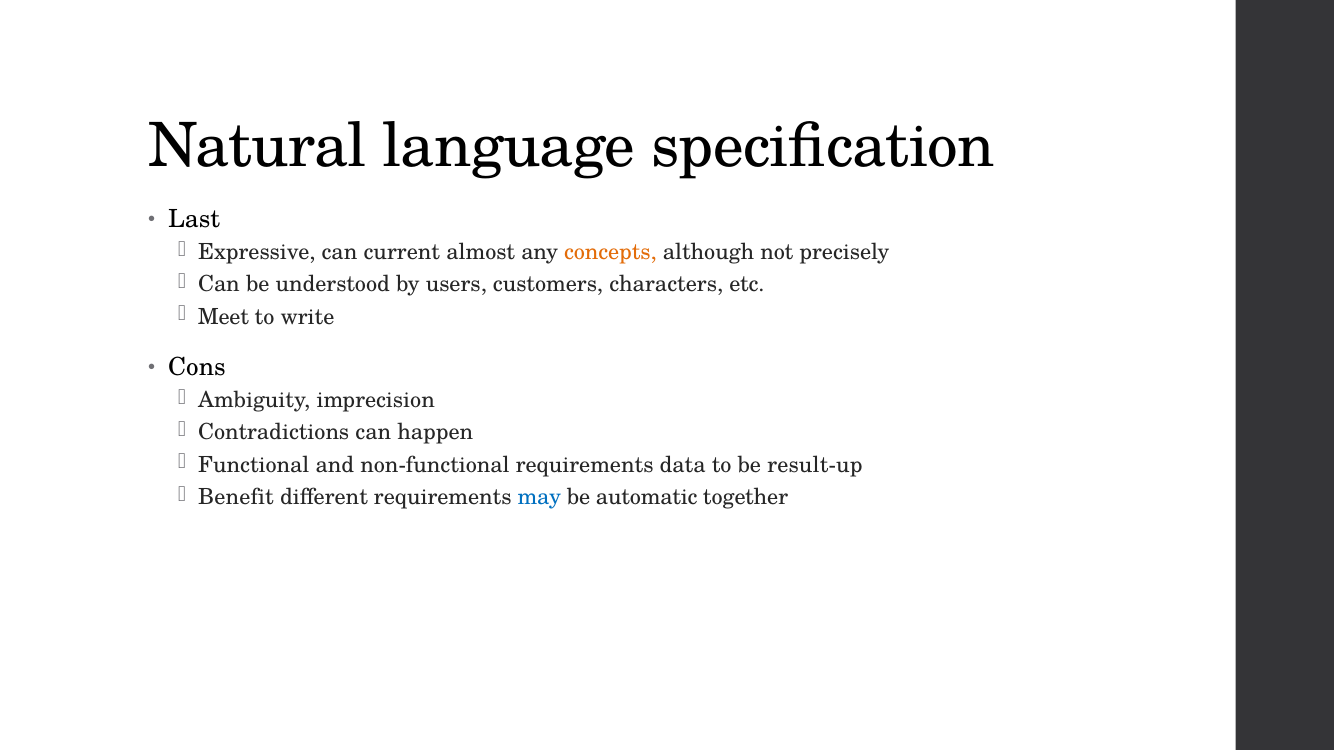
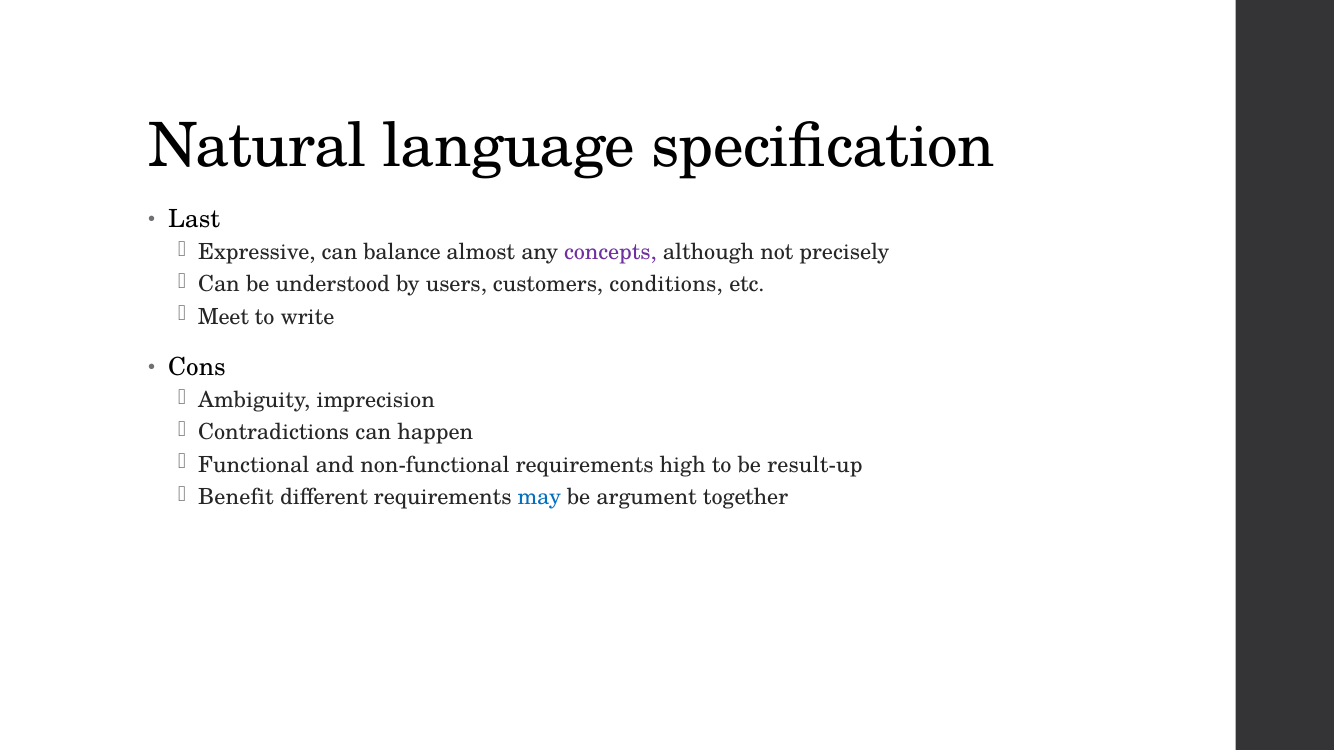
current: current -> balance (402, 252)
concepts colour: orange -> purple (610, 252)
characters: characters -> conditions (666, 285)
data: data -> high (683, 465)
automatic: automatic -> argument (647, 497)
